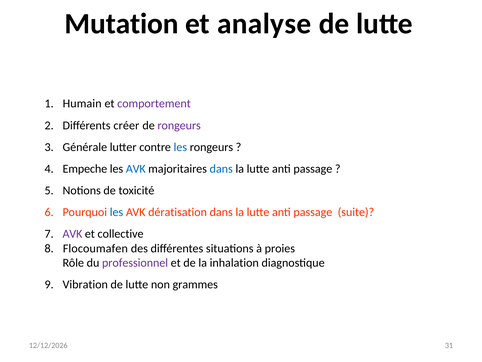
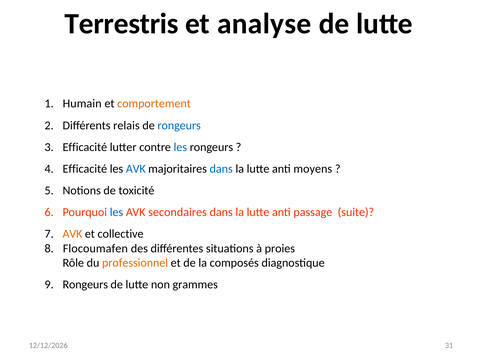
Mutation: Mutation -> Terrestris (122, 24)
comportement colour: purple -> orange (154, 104)
créer: créer -> relais (126, 125)
rongeurs colour: purple -> blue (179, 125)
Générale: Générale -> Efficacité (85, 147)
Empeche: Empeche -> Efficacité (85, 169)
passage: passage -> moyens (313, 169)
dératisation: dératisation -> secondaires (178, 212)
AVK colour: purple -> orange (72, 234)
professionnel colour: purple -> orange (135, 263)
inhalation: inhalation -> composés (234, 263)
Vibration: Vibration -> Rongeurs (85, 284)
